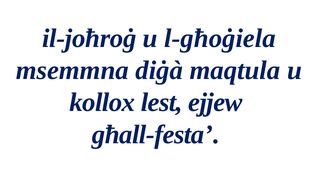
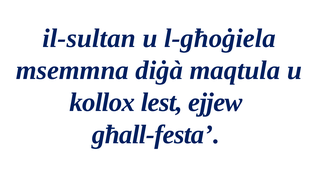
il-joħroġ: il-joħroġ -> il-sultan (89, 38)
